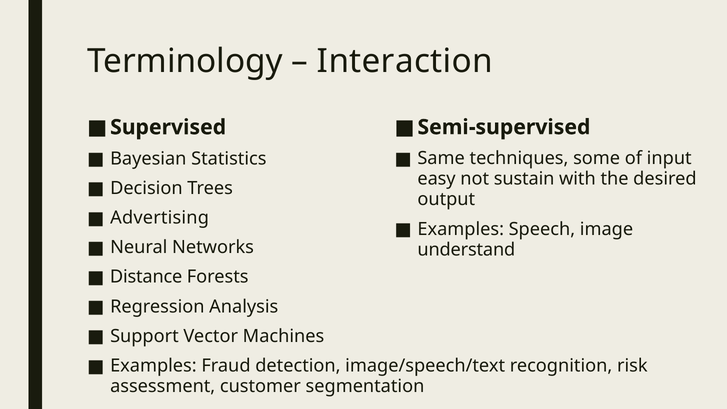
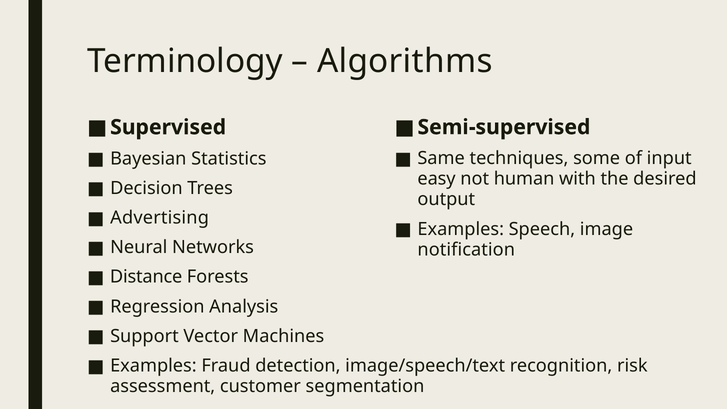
Interaction: Interaction -> Algorithms (405, 61)
sustain: sustain -> human (524, 179)
understand: understand -> notification (466, 250)
